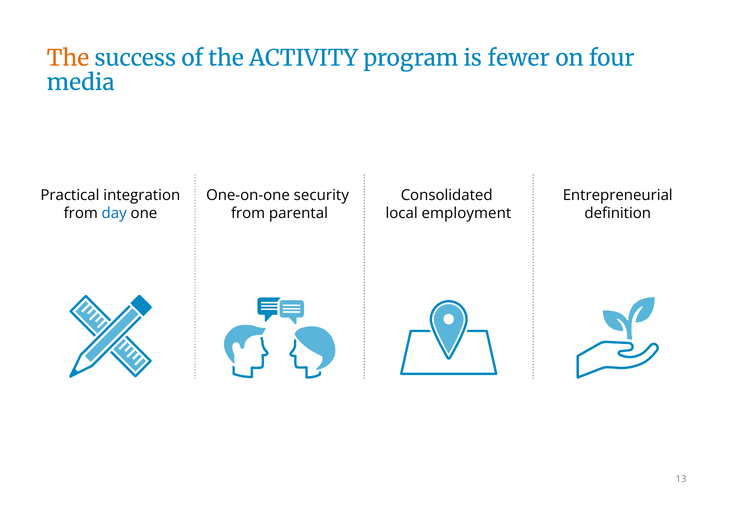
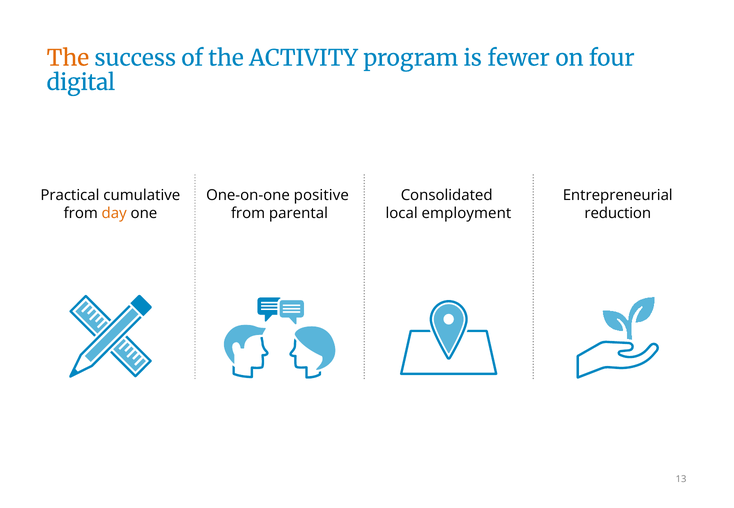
media: media -> digital (81, 83)
integration: integration -> cumulative (142, 195)
security: security -> positive (321, 195)
day colour: blue -> orange (114, 213)
definition: definition -> reduction (618, 213)
